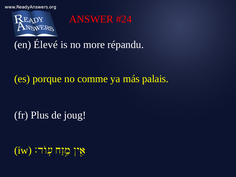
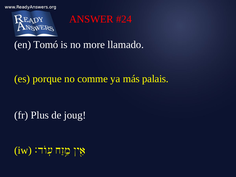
Élevé: Élevé -> Tomó (46, 45)
répandu: répandu -> llamado (126, 45)
